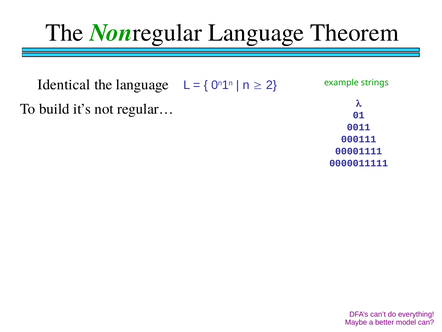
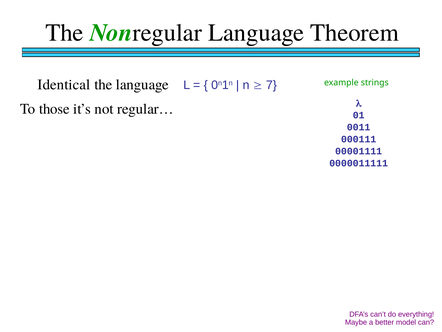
2: 2 -> 7 (271, 85)
build: build -> those (54, 109)
